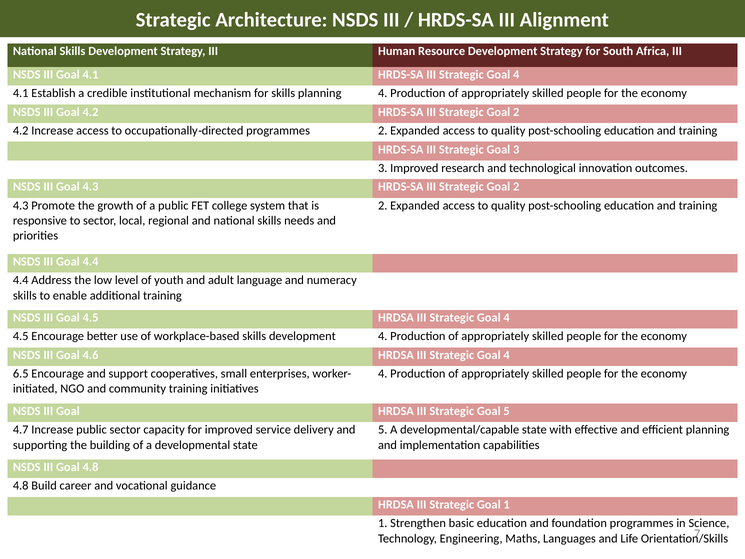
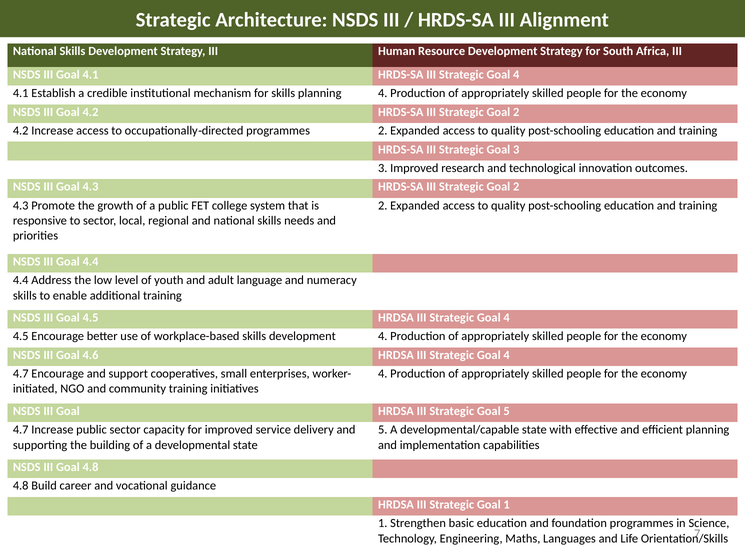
6.5: 6.5 -> 4.7 (21, 374)
